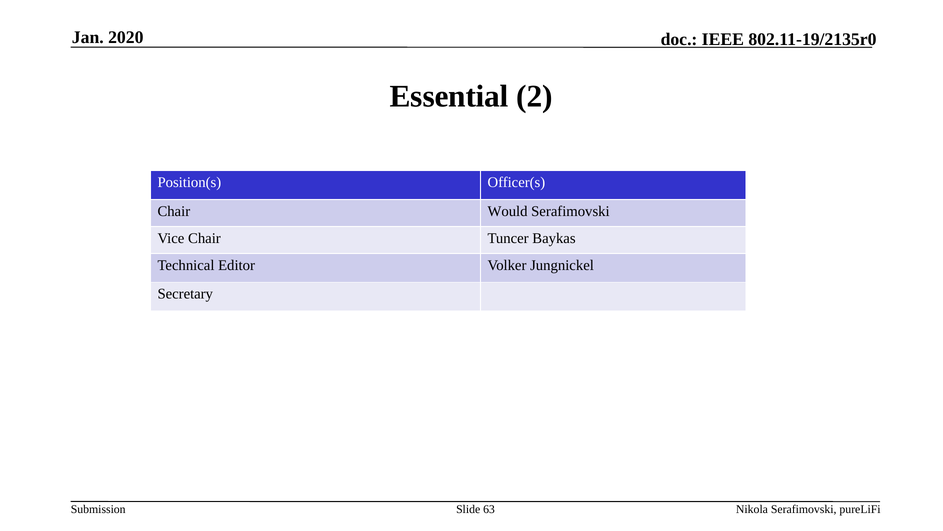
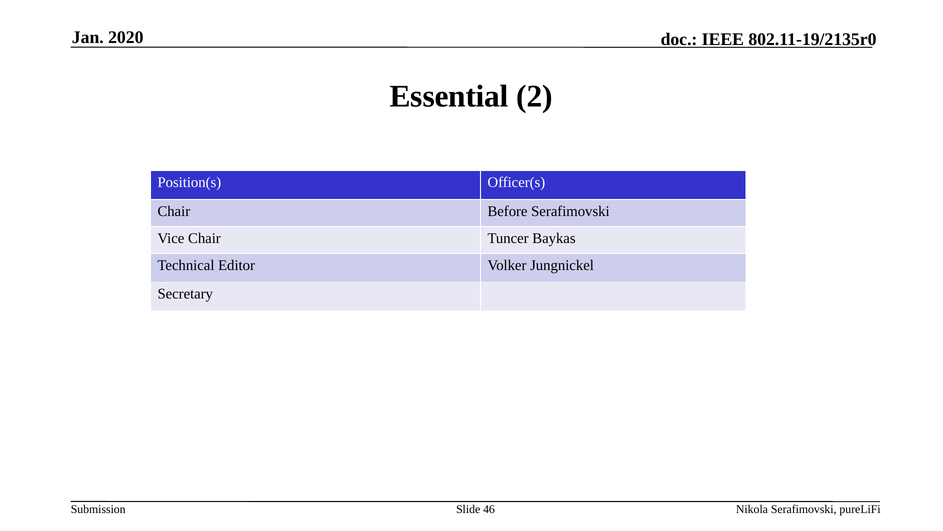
Would: Would -> Before (508, 211)
63: 63 -> 46 (489, 509)
